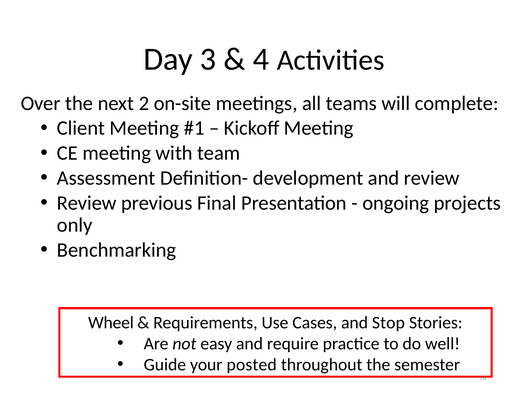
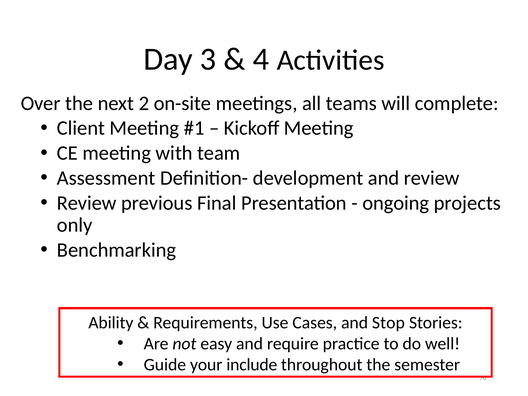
Wheel: Wheel -> Ability (111, 323)
posted: posted -> include (252, 365)
